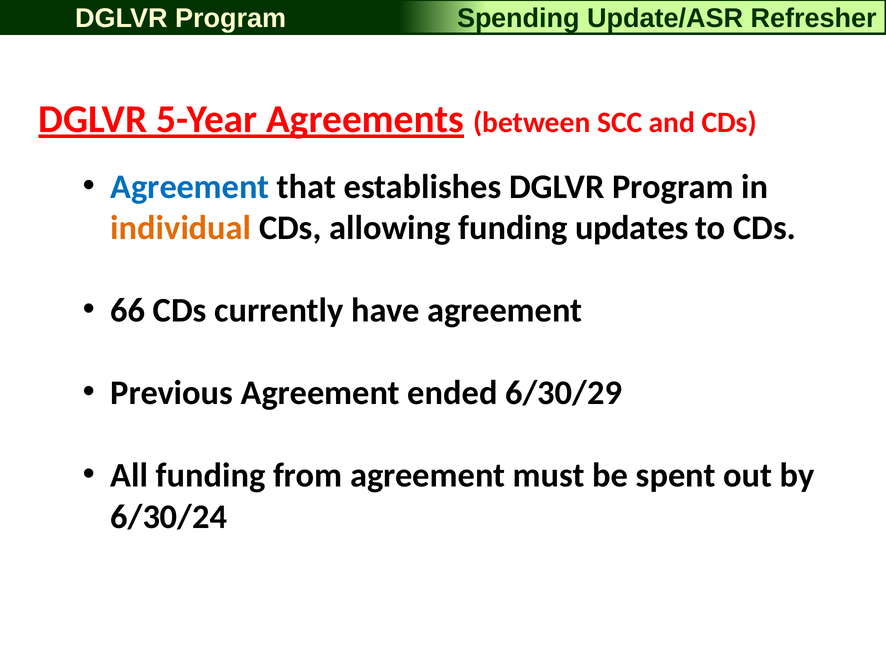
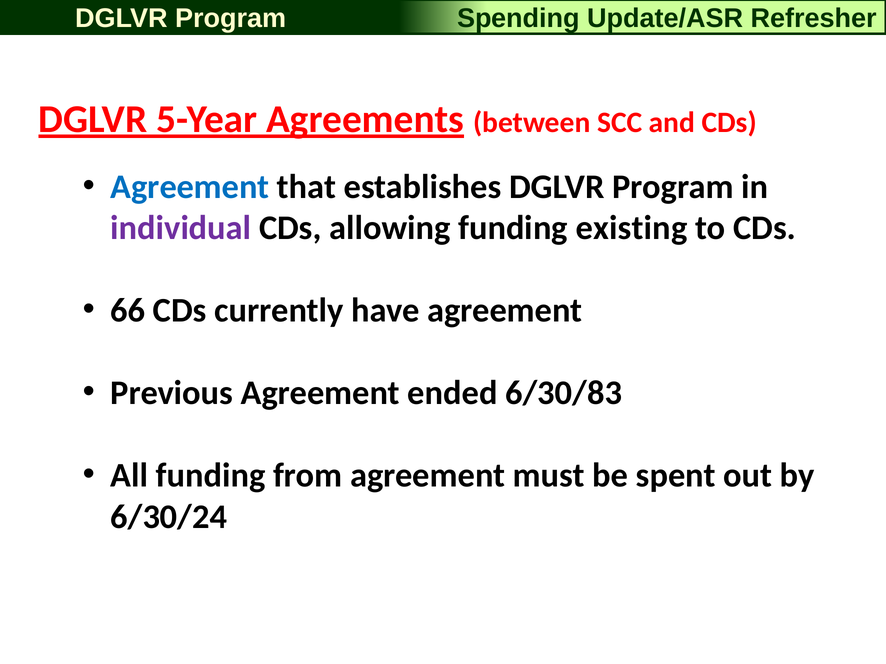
individual colour: orange -> purple (181, 228)
updates: updates -> existing (631, 228)
6/30/29: 6/30/29 -> 6/30/83 (564, 393)
